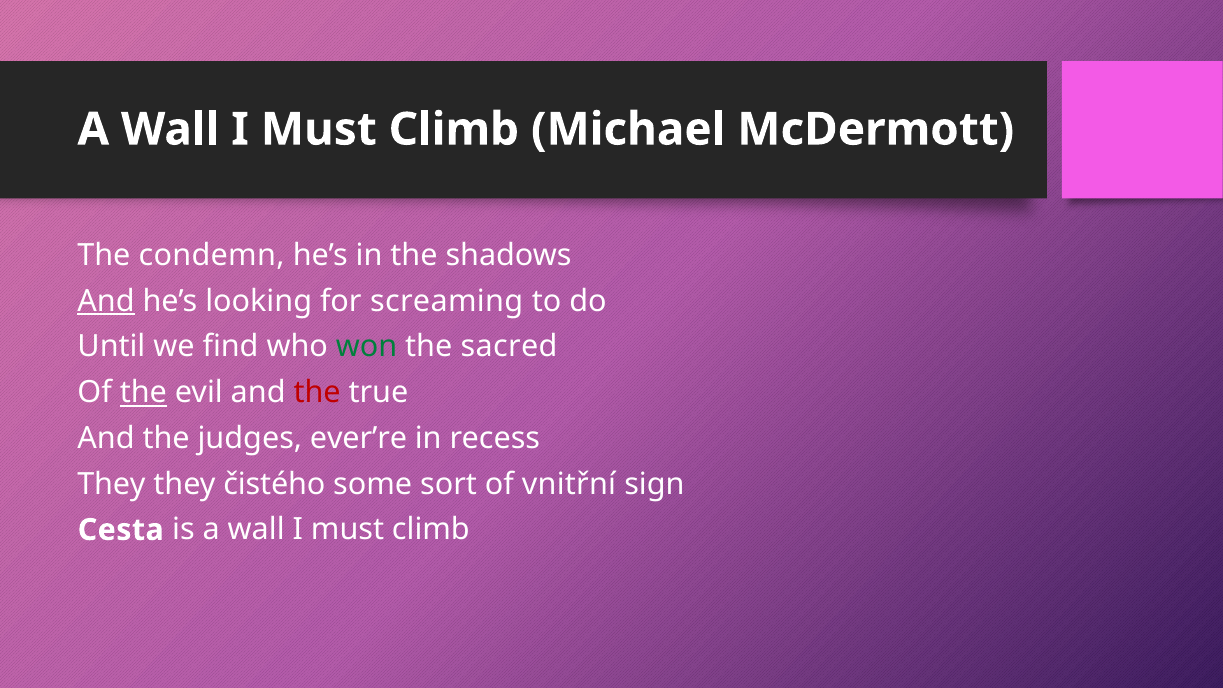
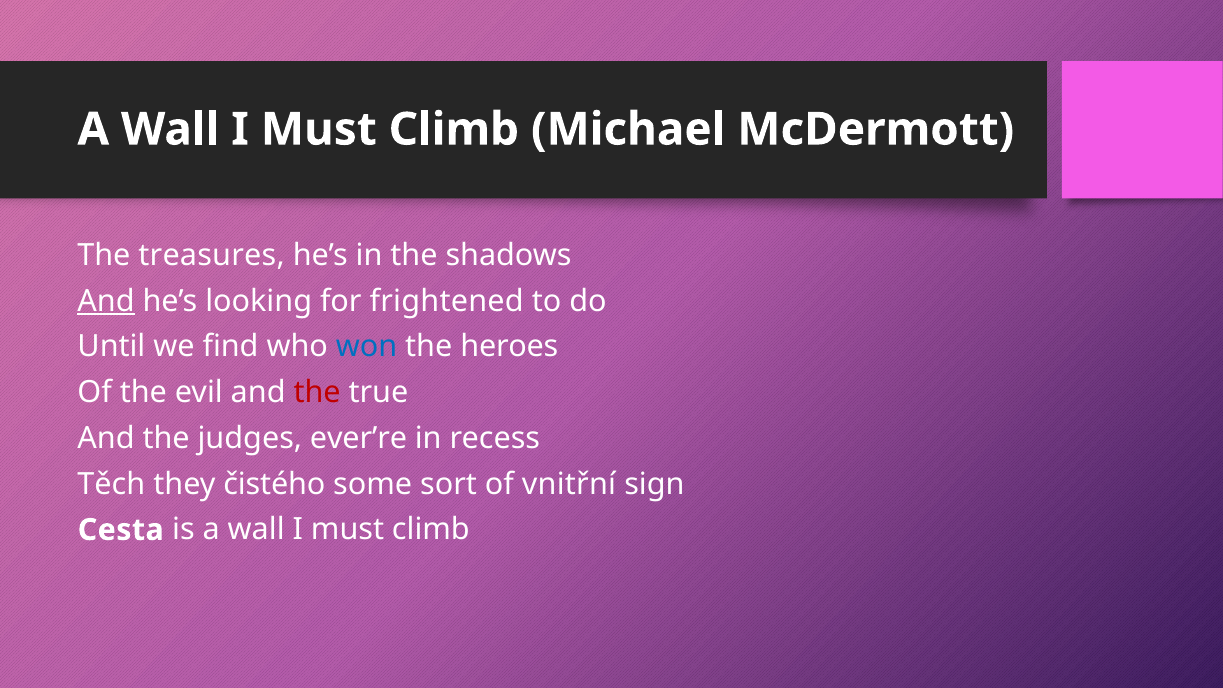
condemn: condemn -> treasures (212, 255)
screaming: screaming -> frightened (447, 301)
won colour: green -> blue (367, 347)
sacred: sacred -> heroes (509, 347)
the underline: present -> none (143, 393)
They: They -> Těch (111, 484)
